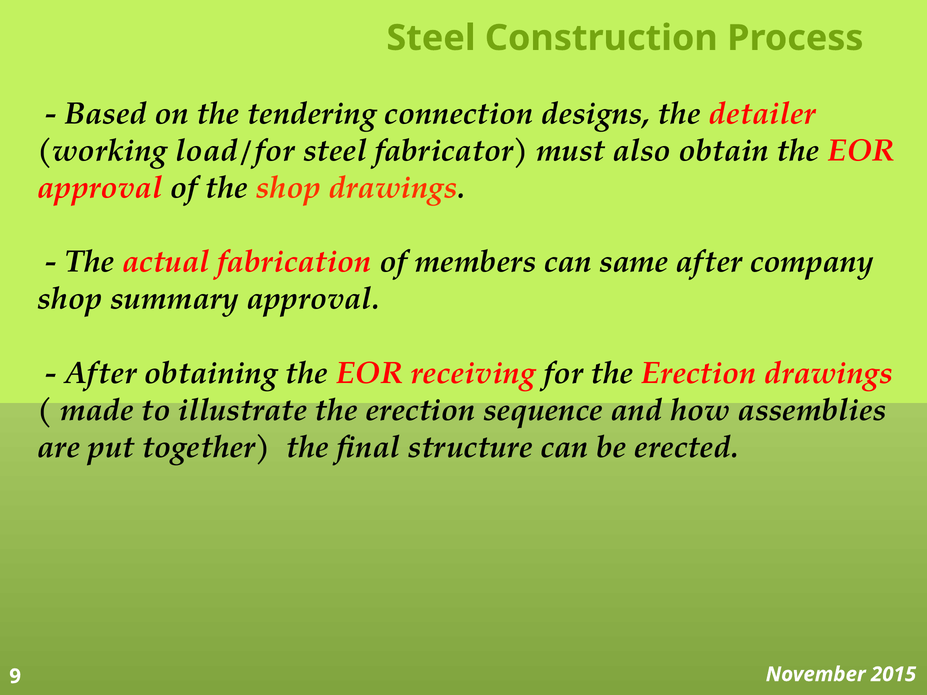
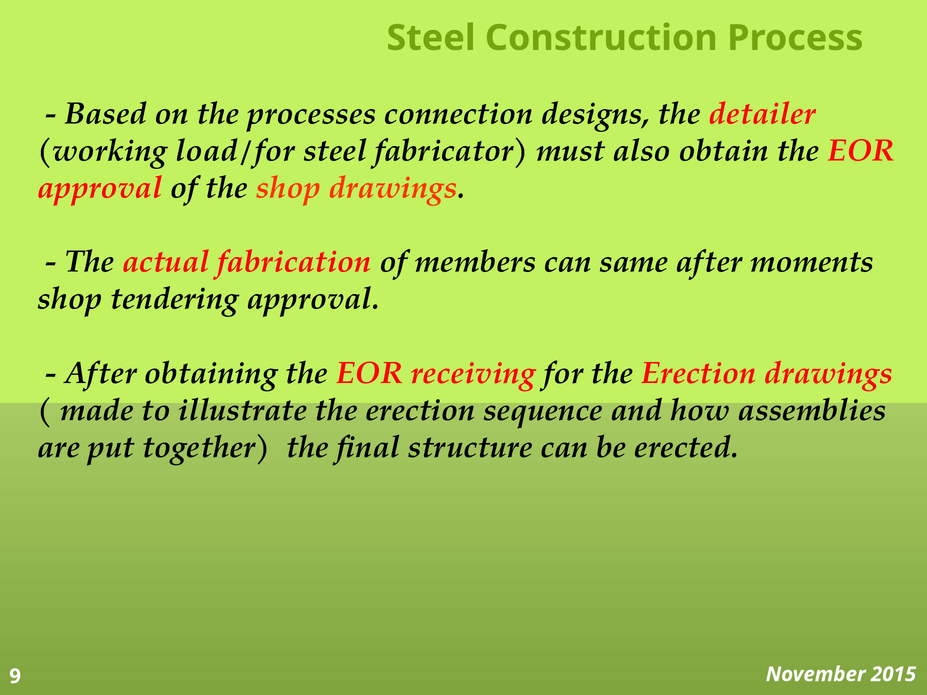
tendering: tendering -> processes (312, 113)
company: company -> moments (812, 262)
summary: summary -> tendering (175, 299)
